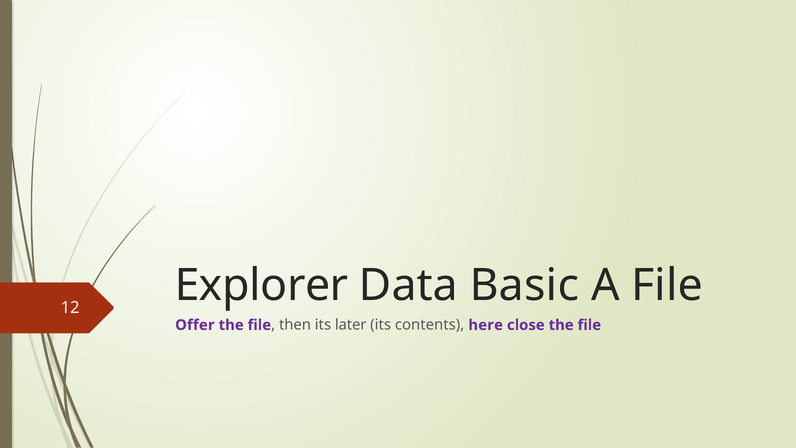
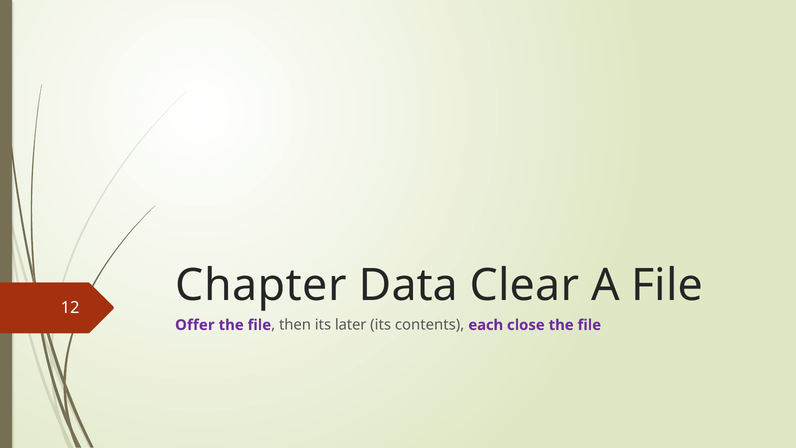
Explorer: Explorer -> Chapter (261, 285)
Basic: Basic -> Clear (524, 285)
here: here -> each (486, 325)
